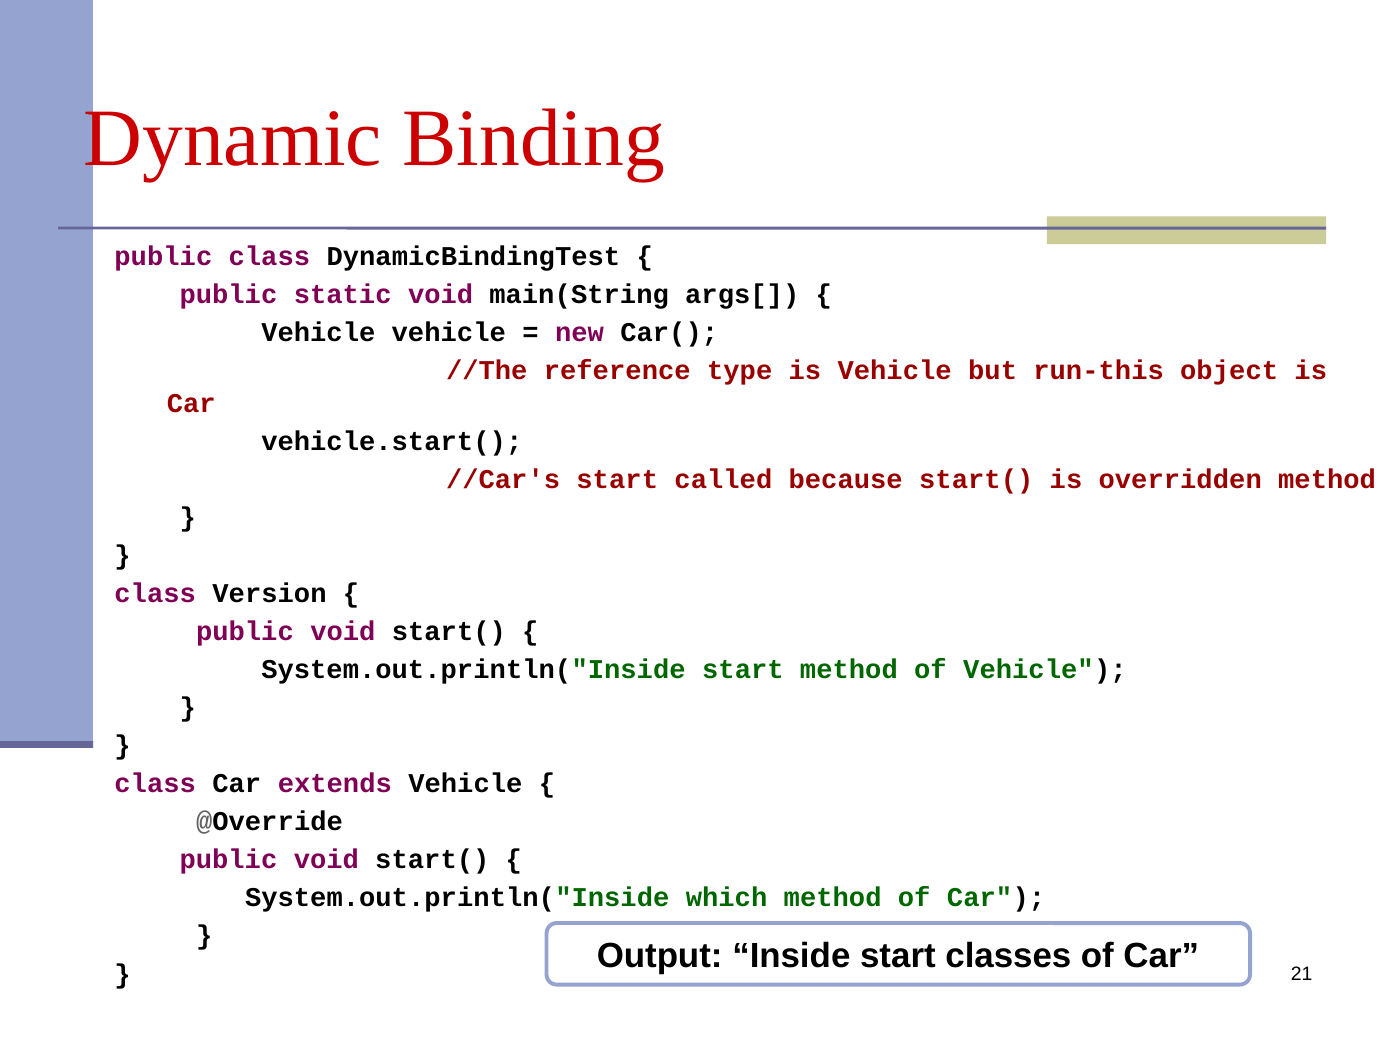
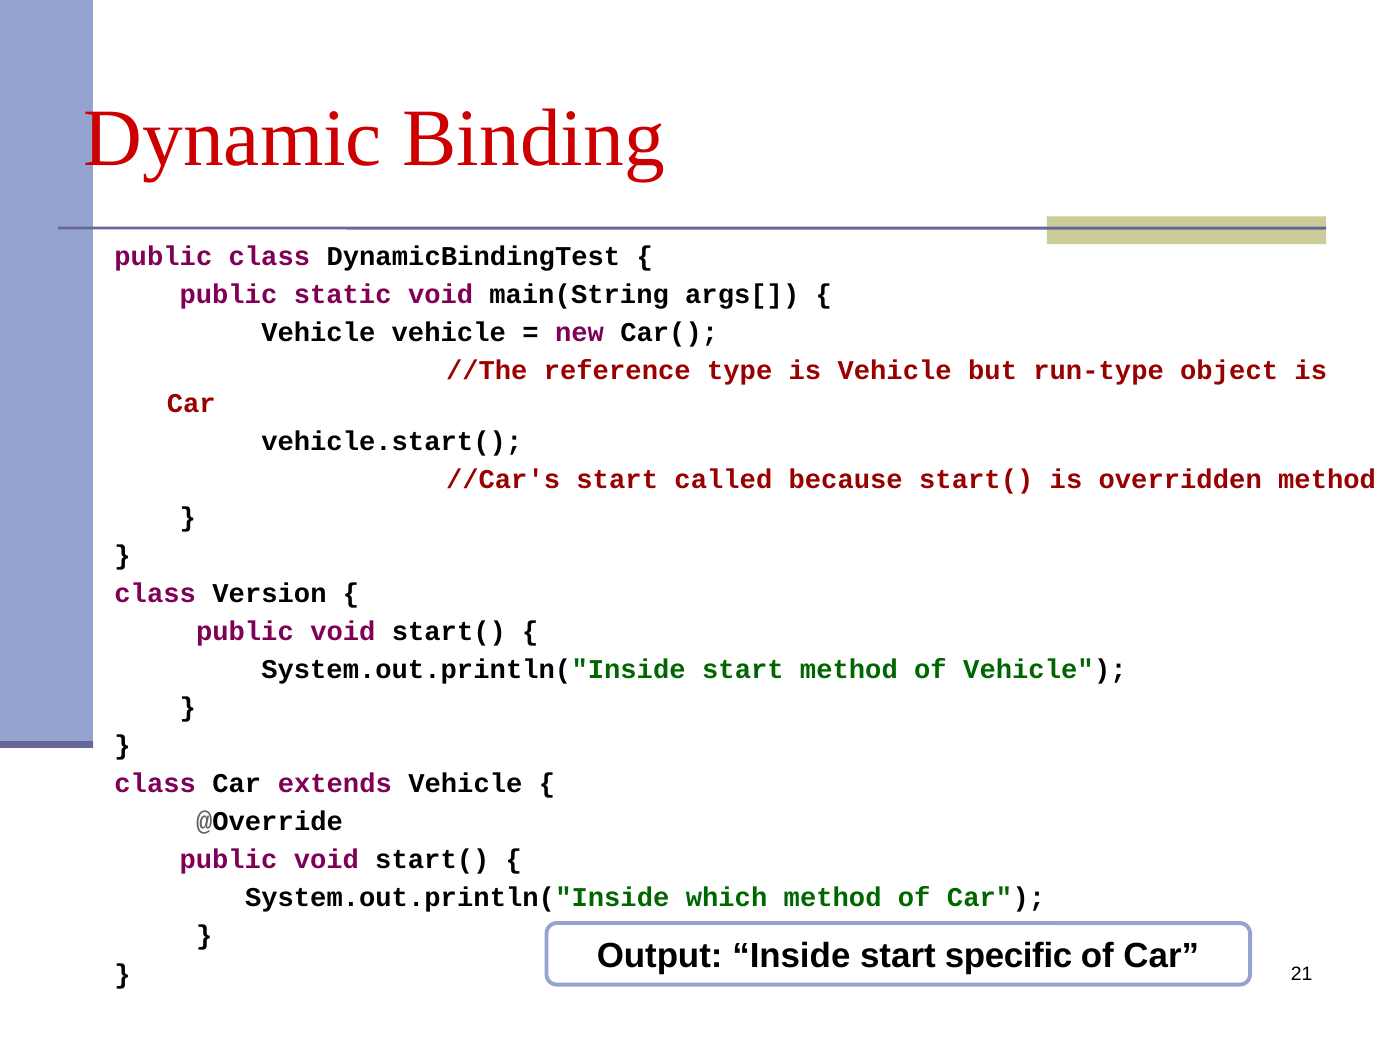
run-this: run-this -> run-type (1099, 371)
classes: classes -> specific (1009, 956)
